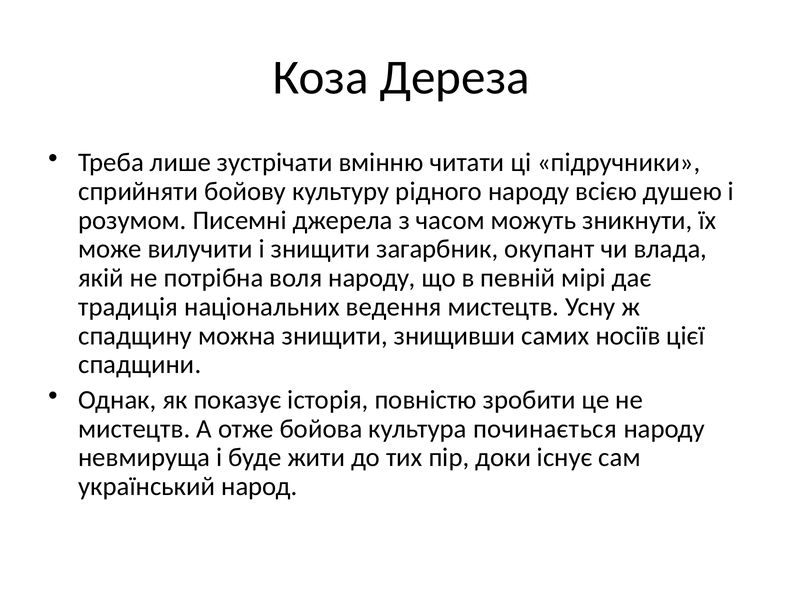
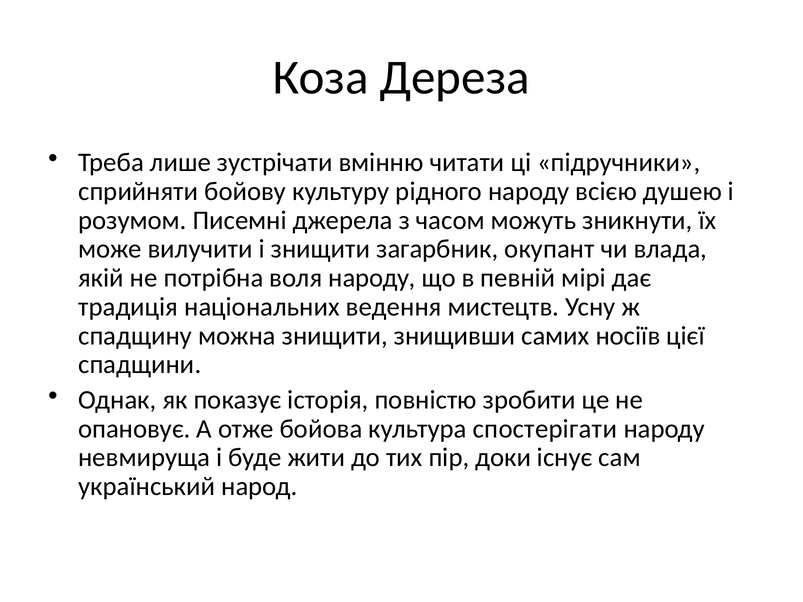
мистецтв: мистецтв -> опановує (134, 429)
починається: починається -> спостерігати (545, 429)
